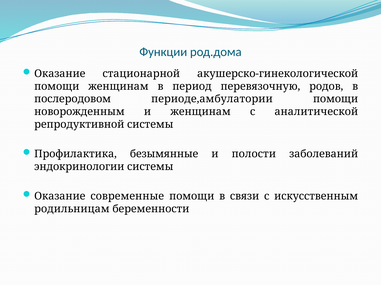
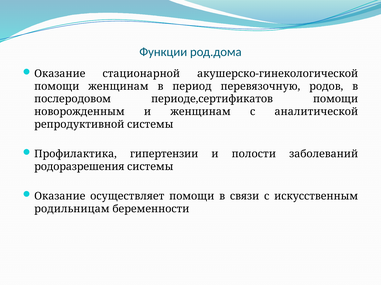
периоде,амбулатории: периоде,амбулатории -> периоде,сертификатов (212, 99)
безымянные: безымянные -> гипертензии (164, 154)
эндокринологии: эндокринологии -> родоразрешения (79, 167)
современные: современные -> осуществляет (127, 197)
